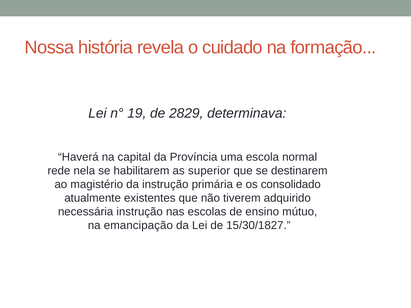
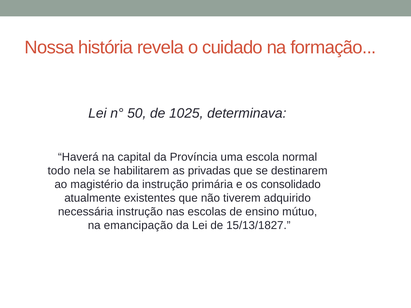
19: 19 -> 50 (137, 114)
2829: 2829 -> 1025 (186, 114)
rede: rede -> todo (59, 171)
superior: superior -> privadas (209, 171)
15/30/1827: 15/30/1827 -> 15/13/1827 (258, 226)
